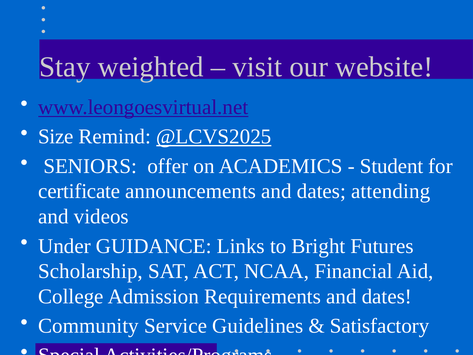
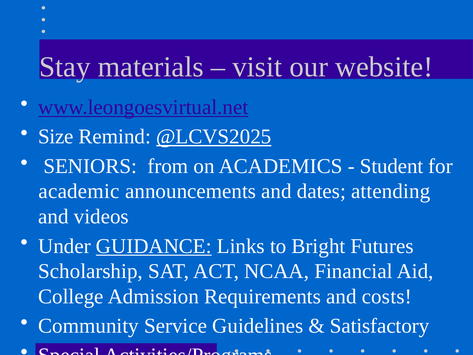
weighted: weighted -> materials (151, 67)
offer: offer -> from (168, 166)
certificate: certificate -> academic (79, 191)
GUIDANCE underline: none -> present (154, 246)
Requirements and dates: dates -> costs (387, 296)
